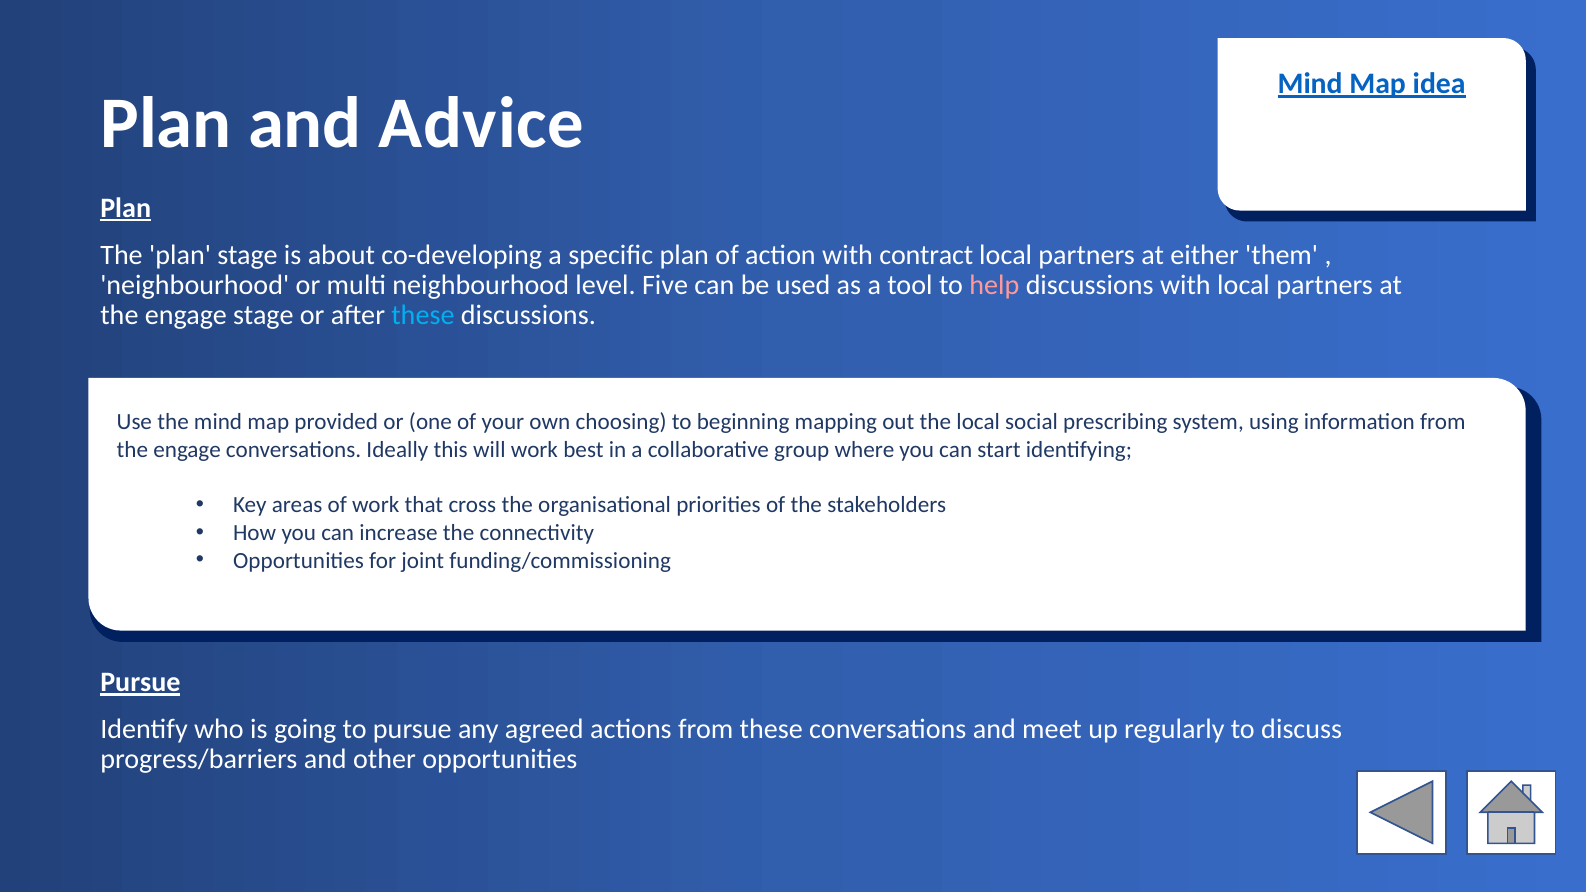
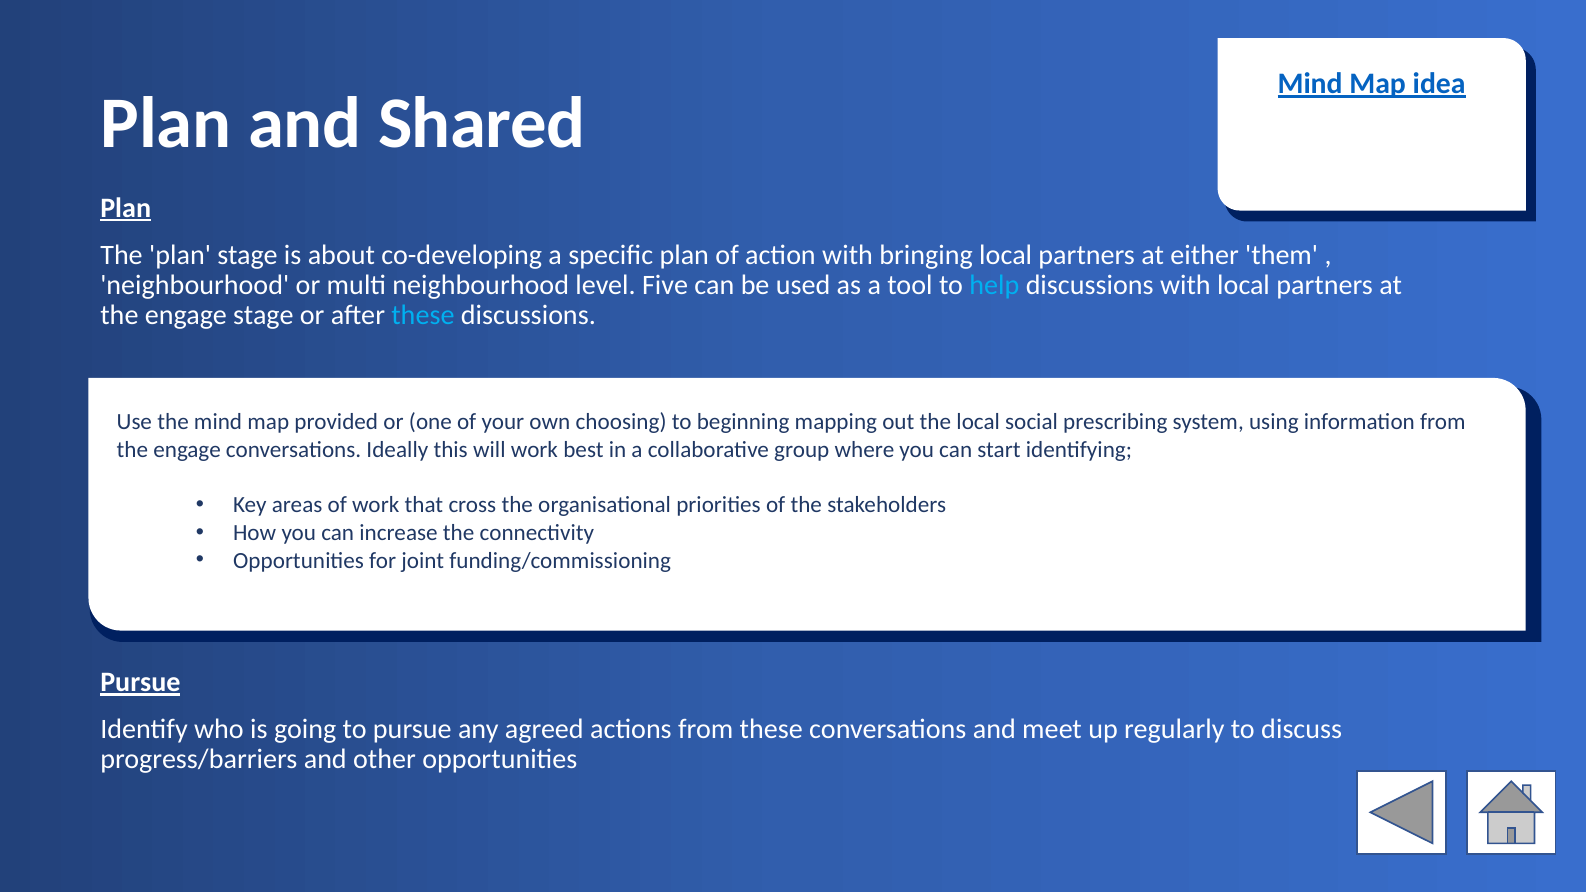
Advice: Advice -> Shared (482, 124)
contract: contract -> bringing (926, 255)
help colour: pink -> light blue (994, 285)
